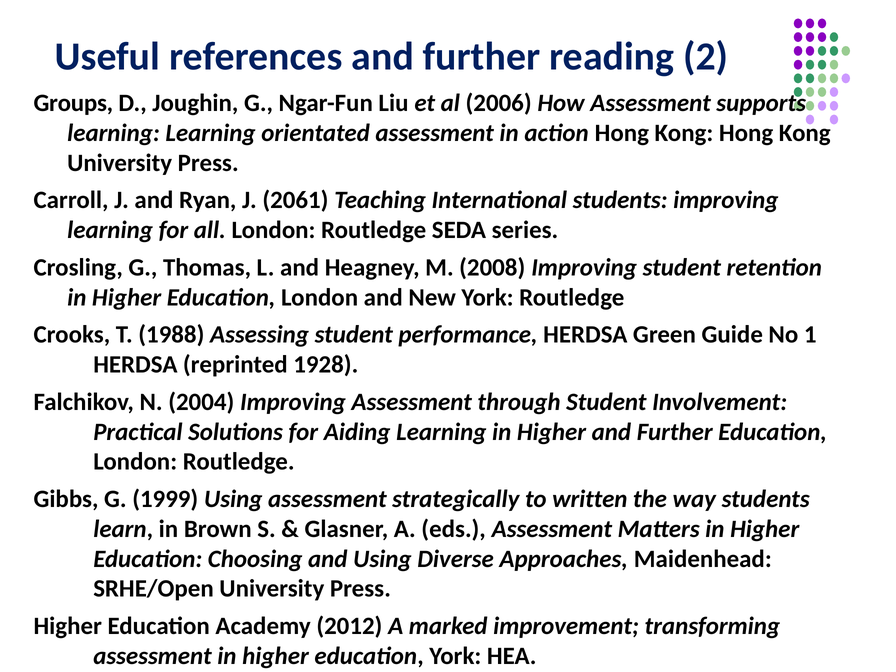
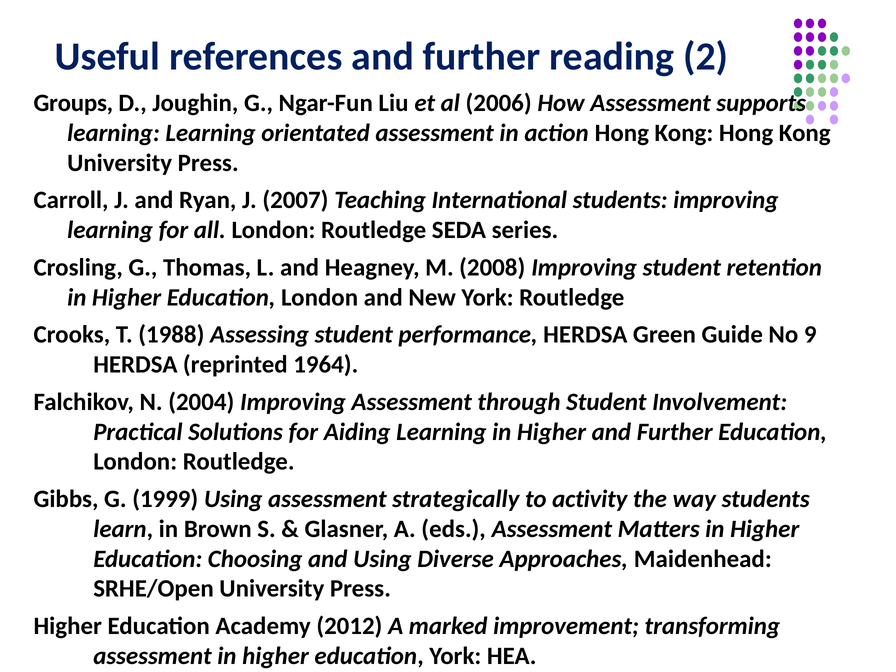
2061: 2061 -> 2007 (295, 200)
1: 1 -> 9 (810, 335)
1928: 1928 -> 1964 (326, 365)
written: written -> activity (590, 499)
